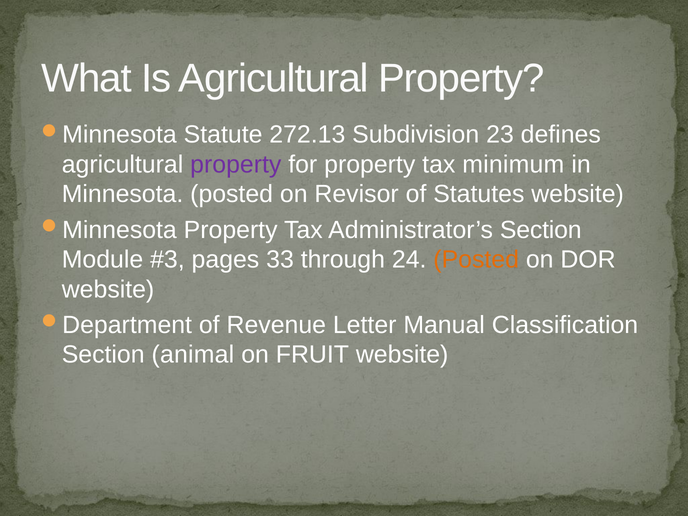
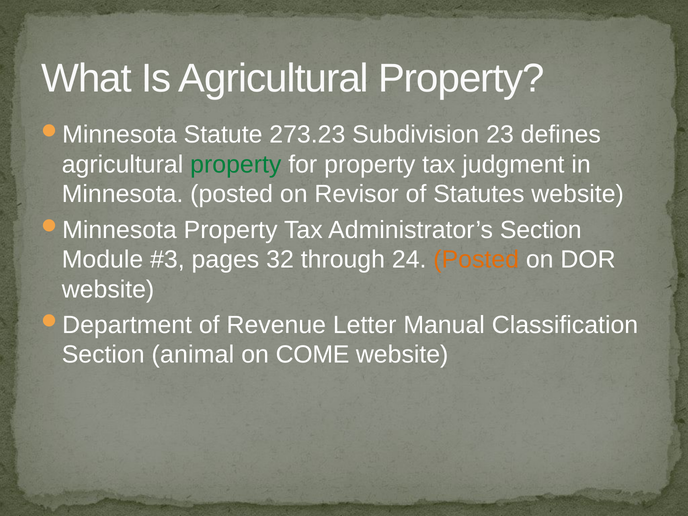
272.13: 272.13 -> 273.23 (307, 135)
property colour: purple -> green (236, 164)
minimum: minimum -> judgment (513, 164)
33: 33 -> 32 (280, 260)
FRUIT: FRUIT -> COME (313, 355)
